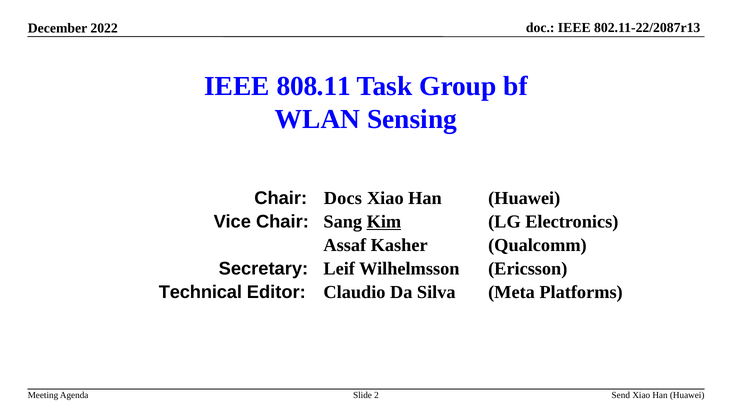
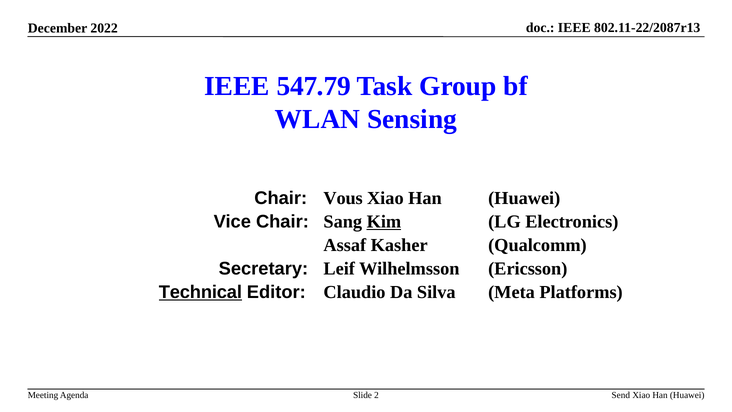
808.11: 808.11 -> 547.79 (314, 86)
Docs: Docs -> Vous (343, 198)
Technical underline: none -> present (200, 292)
